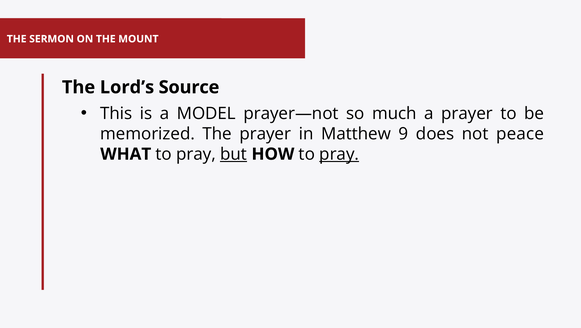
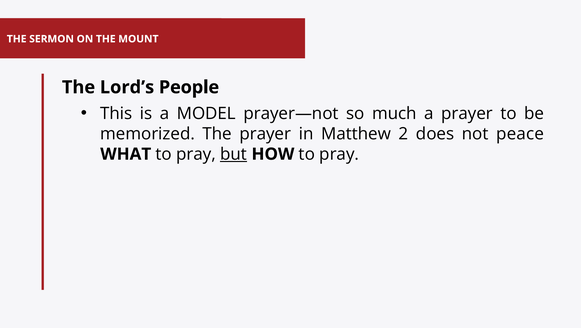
Source: Source -> People (189, 87)
Matthew 9: 9 -> 2 (404, 134)
pray underline: present -> none (339, 154)
